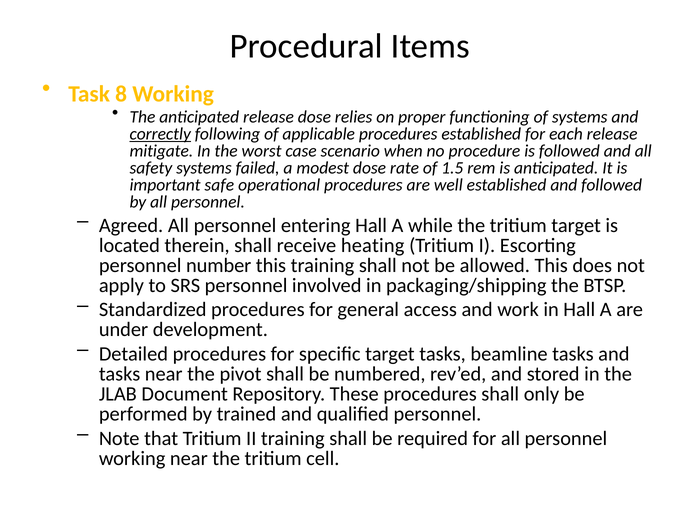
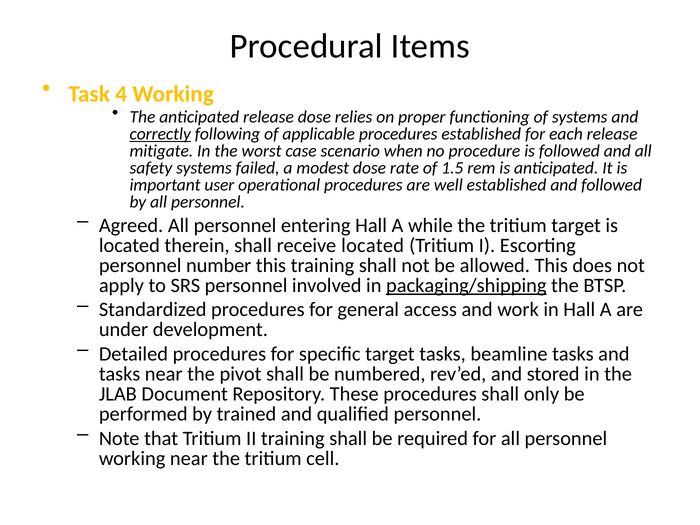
8: 8 -> 4 (121, 94)
safe: safe -> user (219, 185)
receive heating: heating -> located (373, 245)
packaging/shipping underline: none -> present (466, 285)
